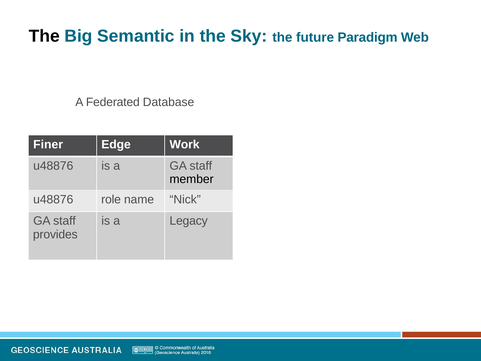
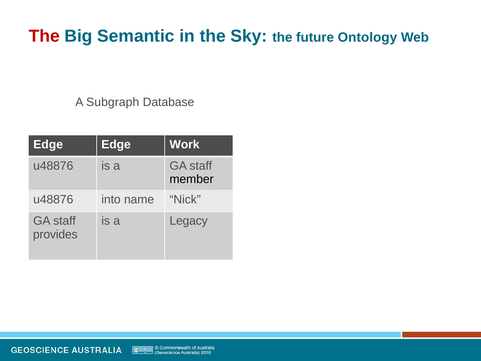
The colour: black -> red (44, 36)
Paradigm: Paradigm -> Ontology (367, 37)
Federated: Federated -> Subgraph (113, 102)
Finer: Finer -> Edge (48, 144)
role: role -> into (111, 199)
